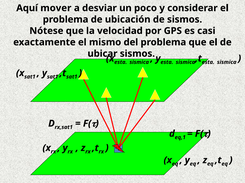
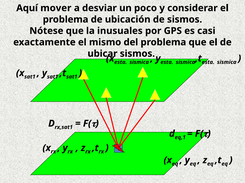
velocidad: velocidad -> inusuales (120, 31)
